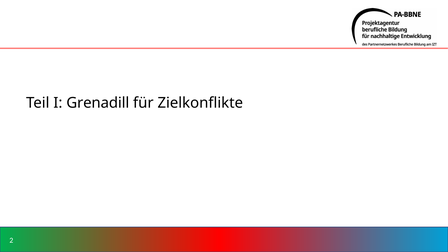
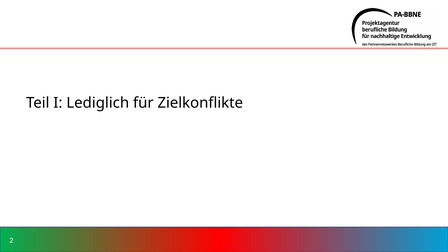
Grenadill: Grenadill -> Lediglich (98, 103)
